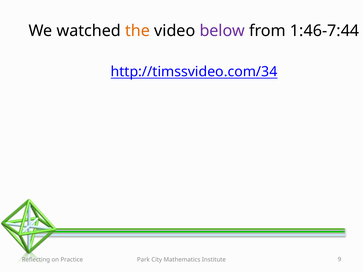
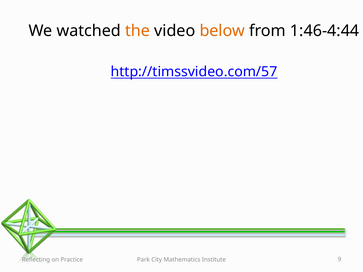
below colour: purple -> orange (222, 31)
1:46-7:44: 1:46-7:44 -> 1:46-4:44 (325, 31)
http://timssvideo.com/34: http://timssvideo.com/34 -> http://timssvideo.com/57 (194, 72)
